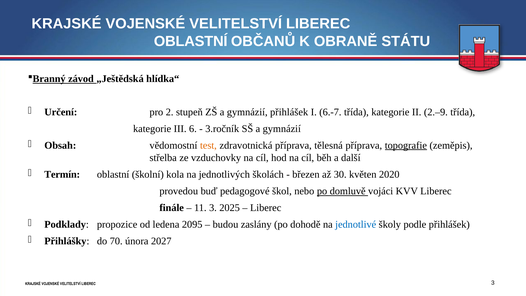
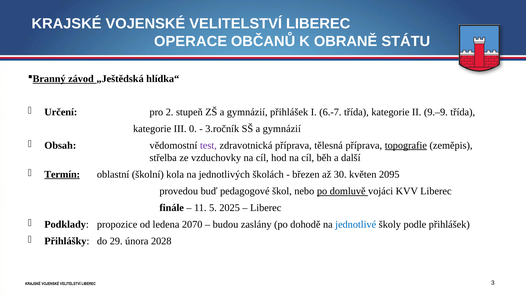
OBLASTNÍ: OBLASTNÍ -> OPERACE (191, 41)
2.–9: 2.–9 -> 9.–9 (436, 112)
6: 6 -> 0 (193, 129)
test colour: orange -> purple (208, 145)
Termín underline: none -> present (62, 174)
2020: 2020 -> 2095 (389, 174)
11 3: 3 -> 5 (213, 208)
2095: 2095 -> 2070 (192, 224)
70: 70 -> 29 (116, 241)
2027: 2027 -> 2028 (161, 241)
